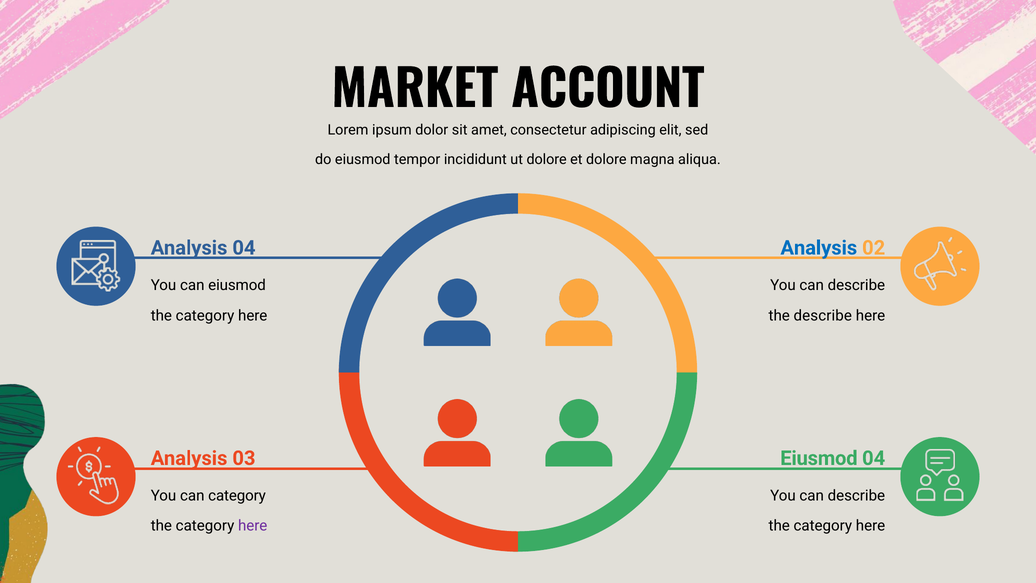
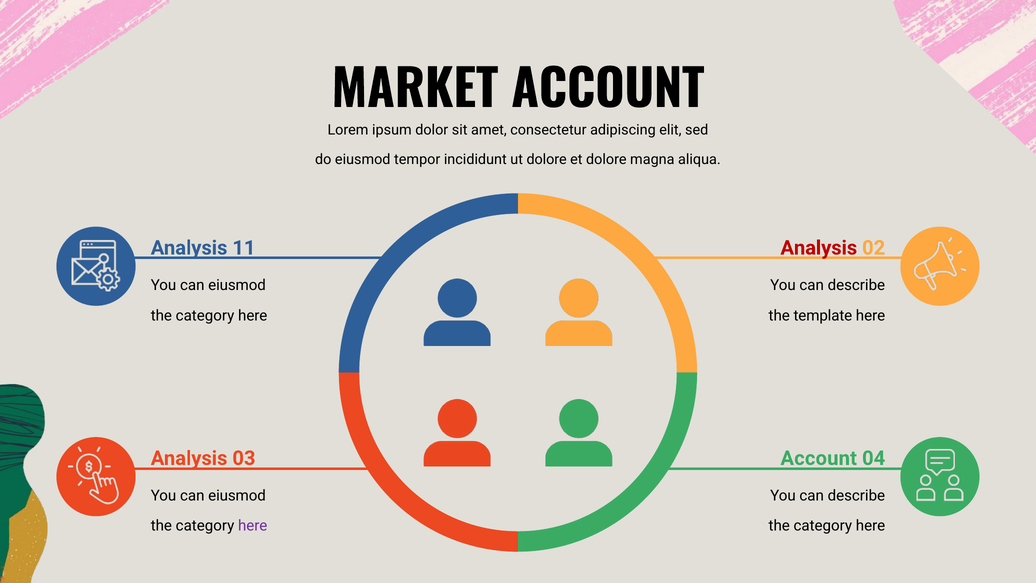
Analysis 04: 04 -> 11 (244, 248)
Analysis colour: blue -> red (819, 248)
the describe: describe -> template (823, 315)
Eiusmod: Eiusmod -> Account (819, 458)
category: category -> eiusmod (237, 495)
